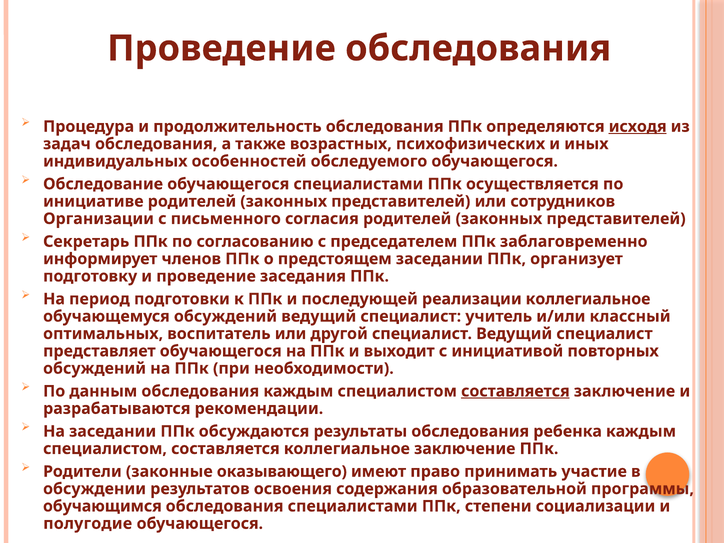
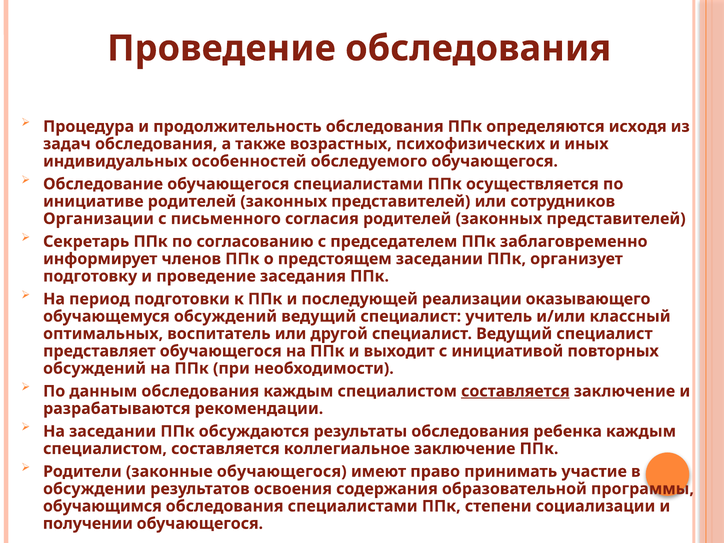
исходя underline: present -> none (638, 127)
реализации коллегиальное: коллегиальное -> оказывающего (588, 299)
законные оказывающего: оказывающего -> обучающегося (282, 471)
полугодие: полугодие -> получении (88, 524)
